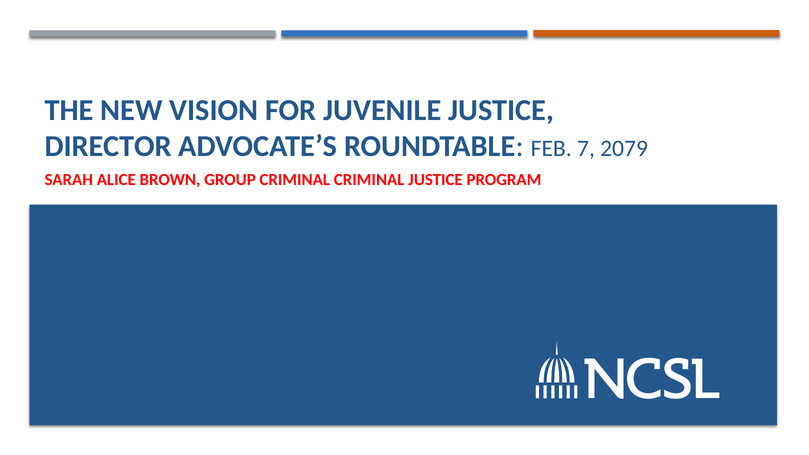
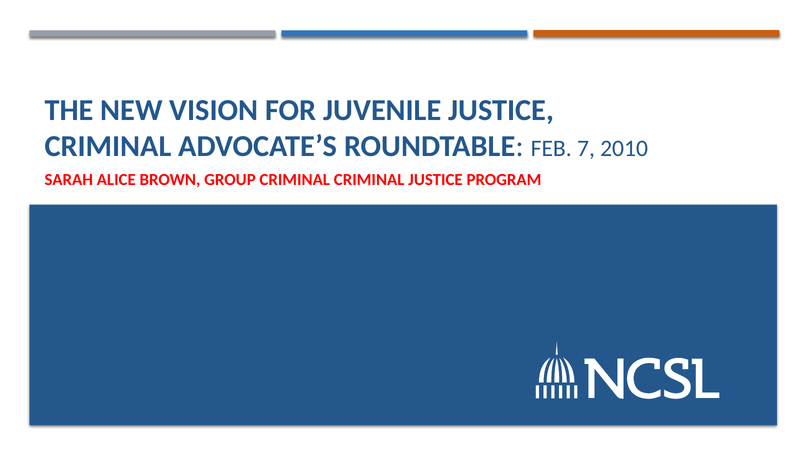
DIRECTOR: DIRECTOR -> CRIMINAL (108, 146)
2079: 2079 -> 2010 (624, 149)
